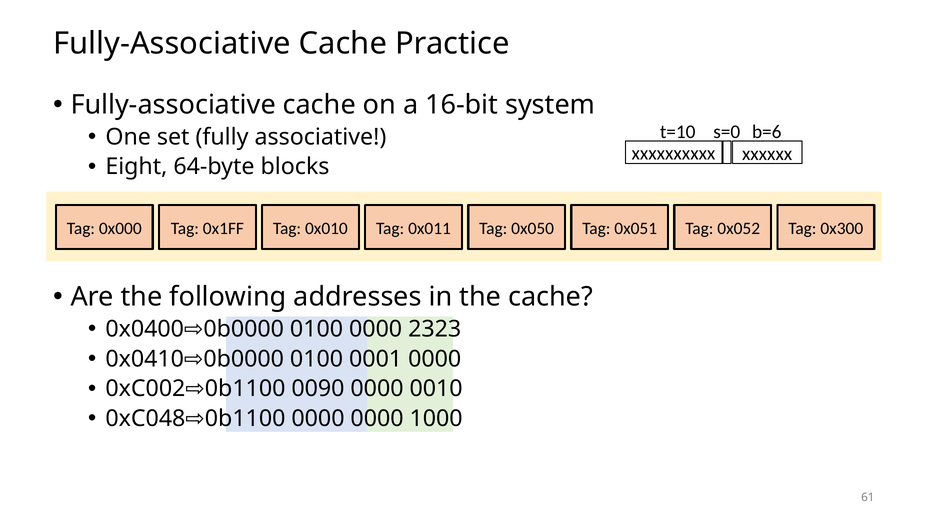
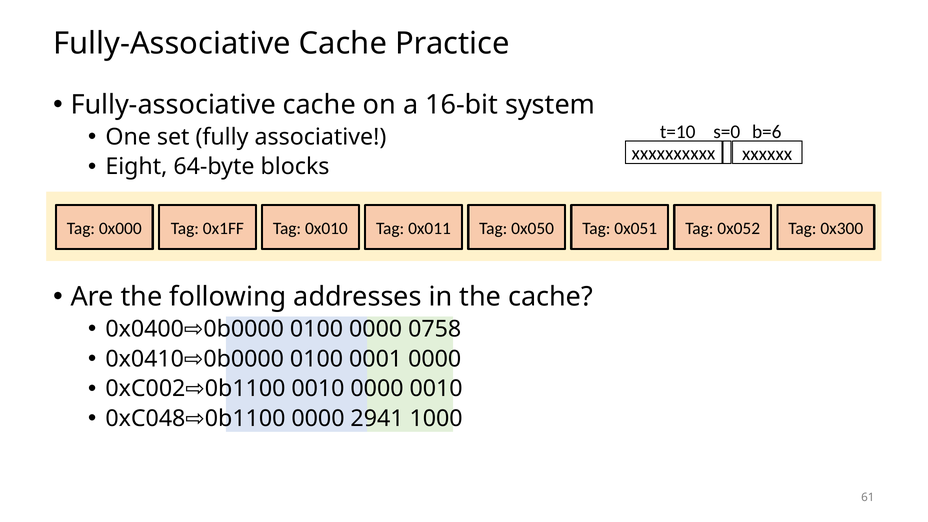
2323: 2323 -> 0758 (435, 329)
0090: 0090 -> 0010 (318, 389)
0000 0000: 0000 -> 2941 (377, 419)
